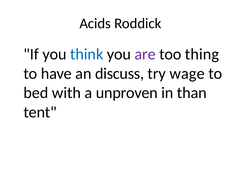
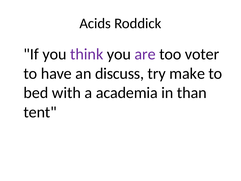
think colour: blue -> purple (87, 54)
thing: thing -> voter (202, 54)
wage: wage -> make (187, 73)
unproven: unproven -> academia (127, 93)
